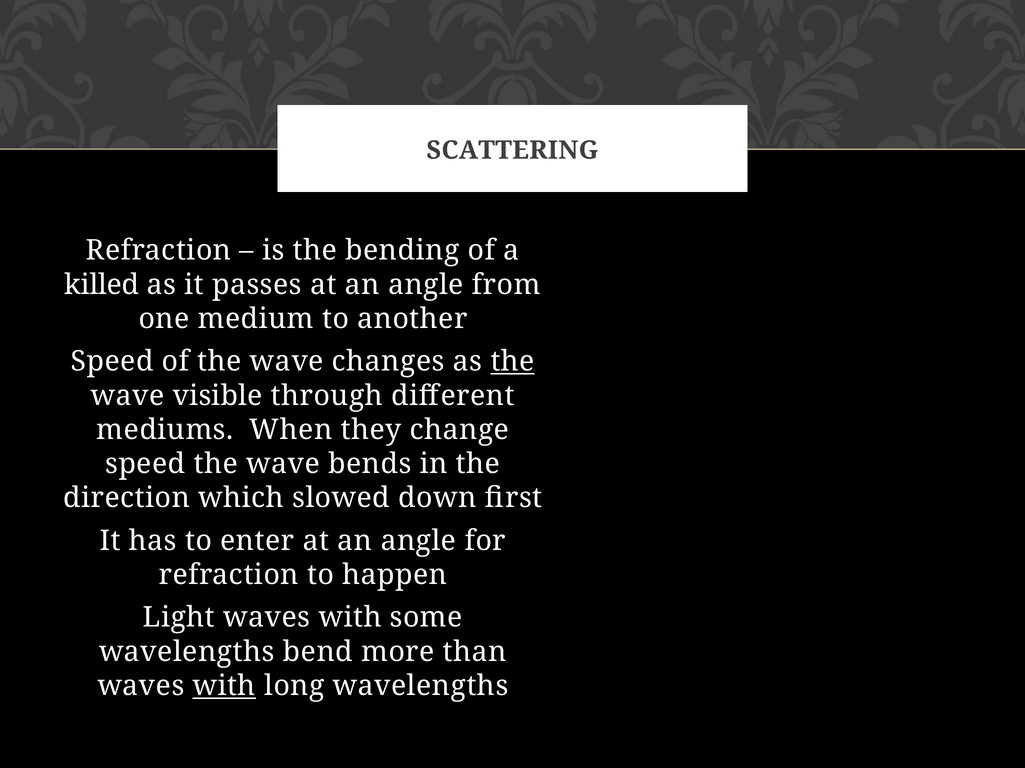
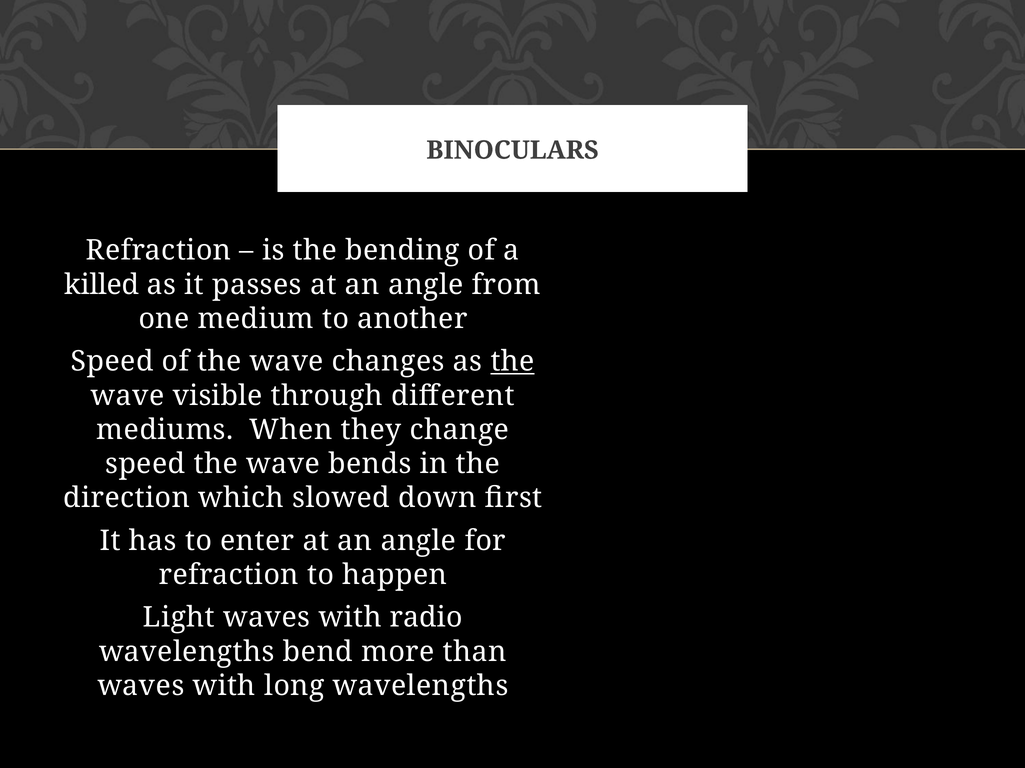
SCATTERING: SCATTERING -> BINOCULARS (513, 150)
some: some -> radio (426, 618)
with underline: present -> none (224, 687)
